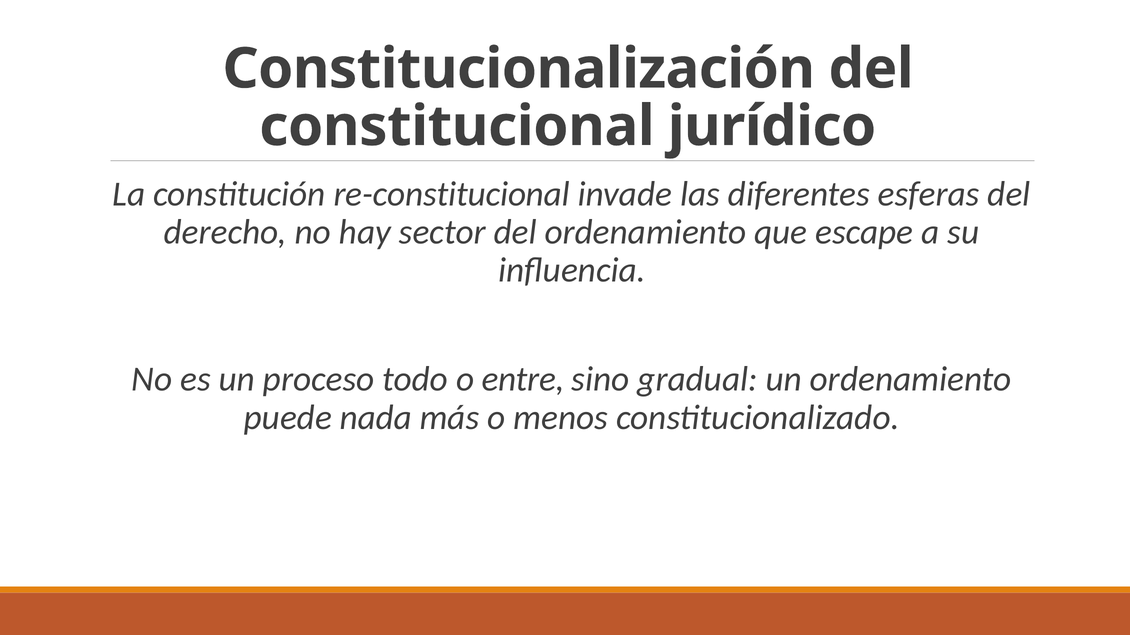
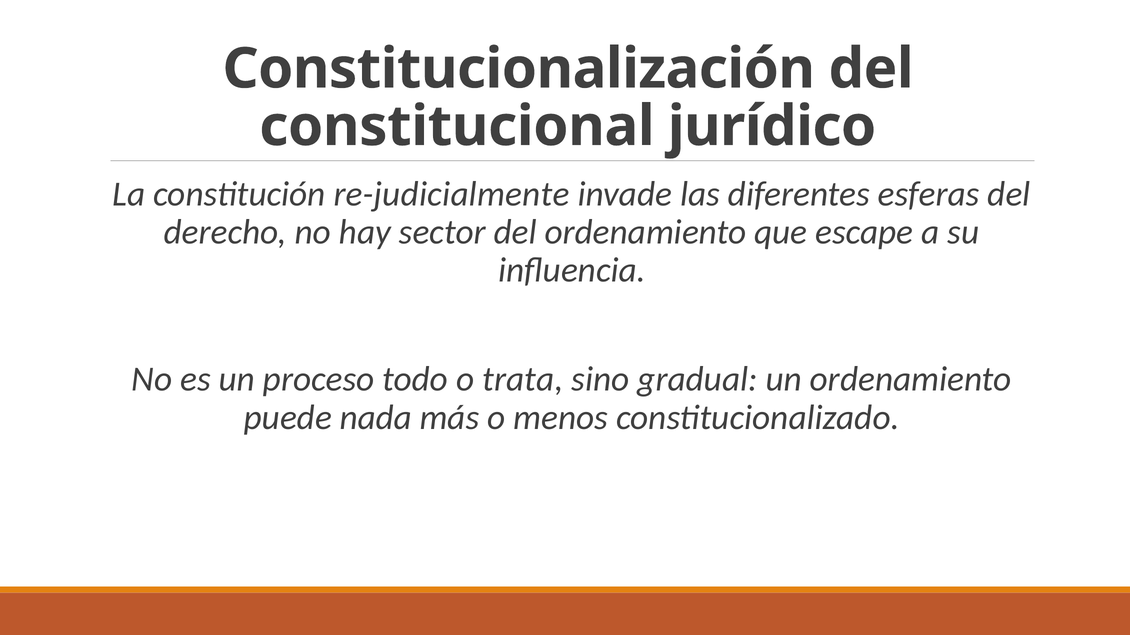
re-constitucional: re-constitucional -> re-judicialmente (452, 194)
entre: entre -> trata (523, 380)
